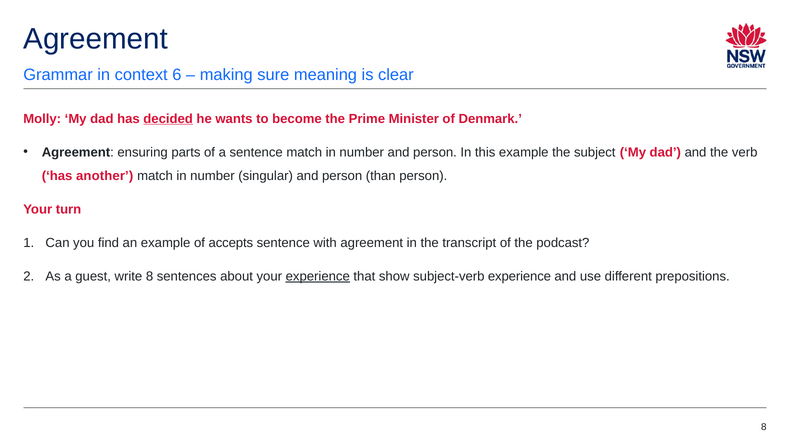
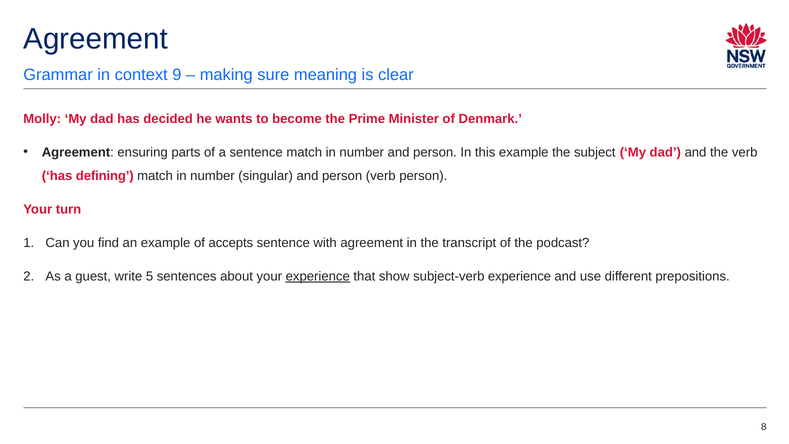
6: 6 -> 9 (177, 75)
decided underline: present -> none (168, 119)
another: another -> defining (105, 176)
person than: than -> verb (381, 176)
write 8: 8 -> 5 (150, 276)
